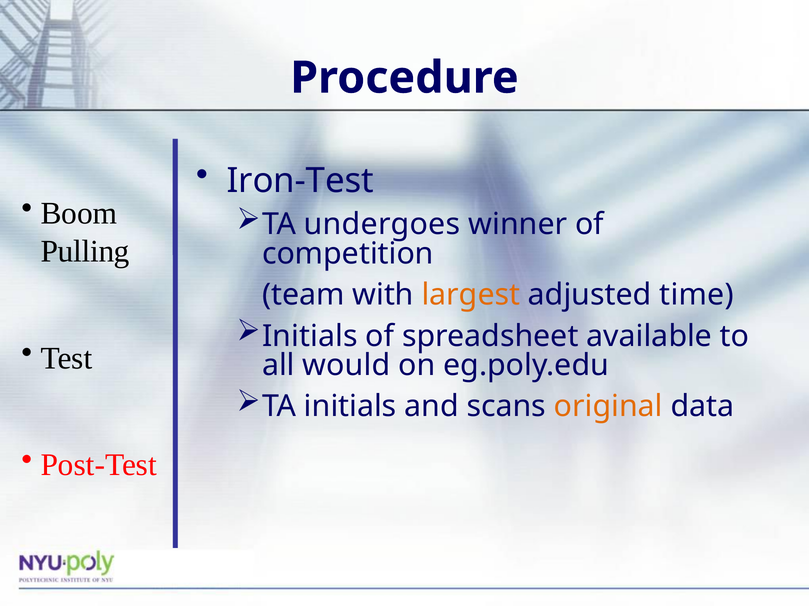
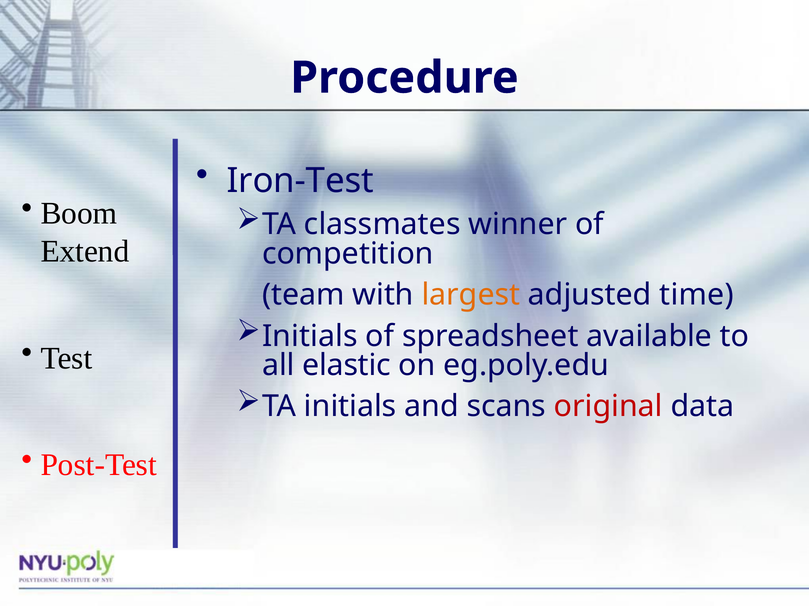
undergoes: undergoes -> classmates (382, 225)
Pulling: Pulling -> Extend (85, 252)
would: would -> elastic (347, 366)
original colour: orange -> red (608, 407)
